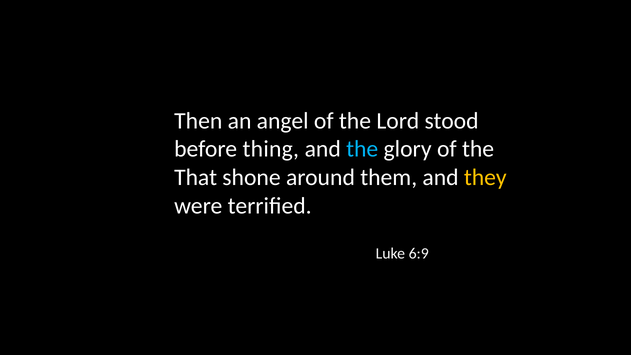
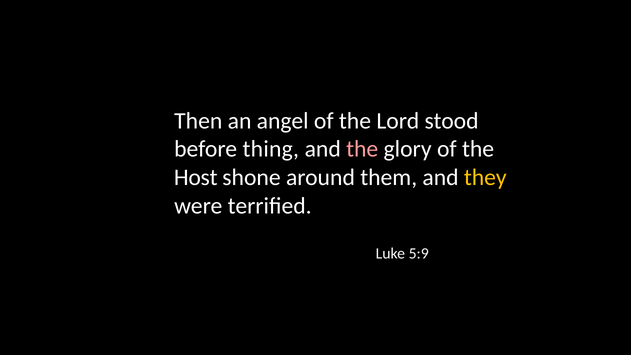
the colour: light blue -> pink (362, 149)
That: That -> Host (196, 177)
6:9: 6:9 -> 5:9 (419, 253)
